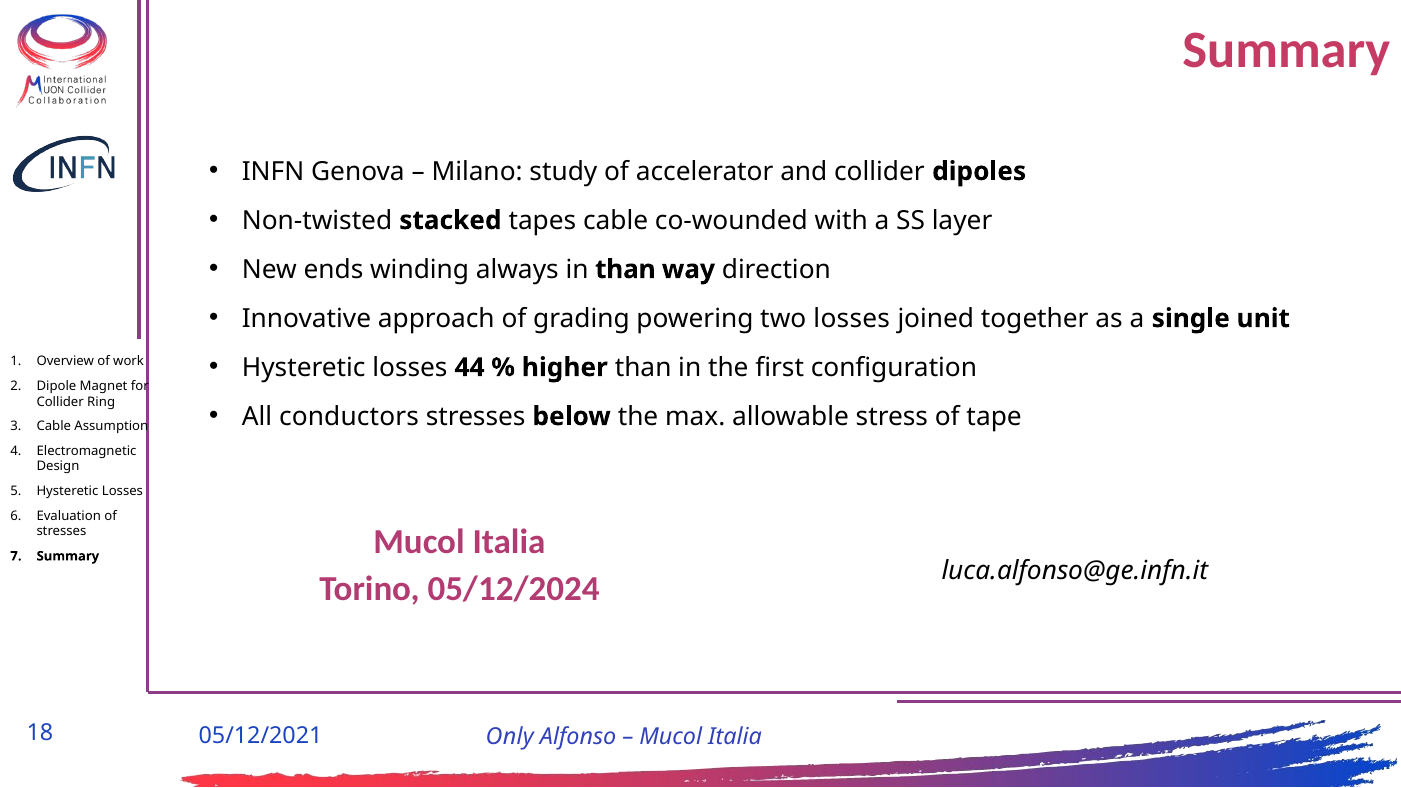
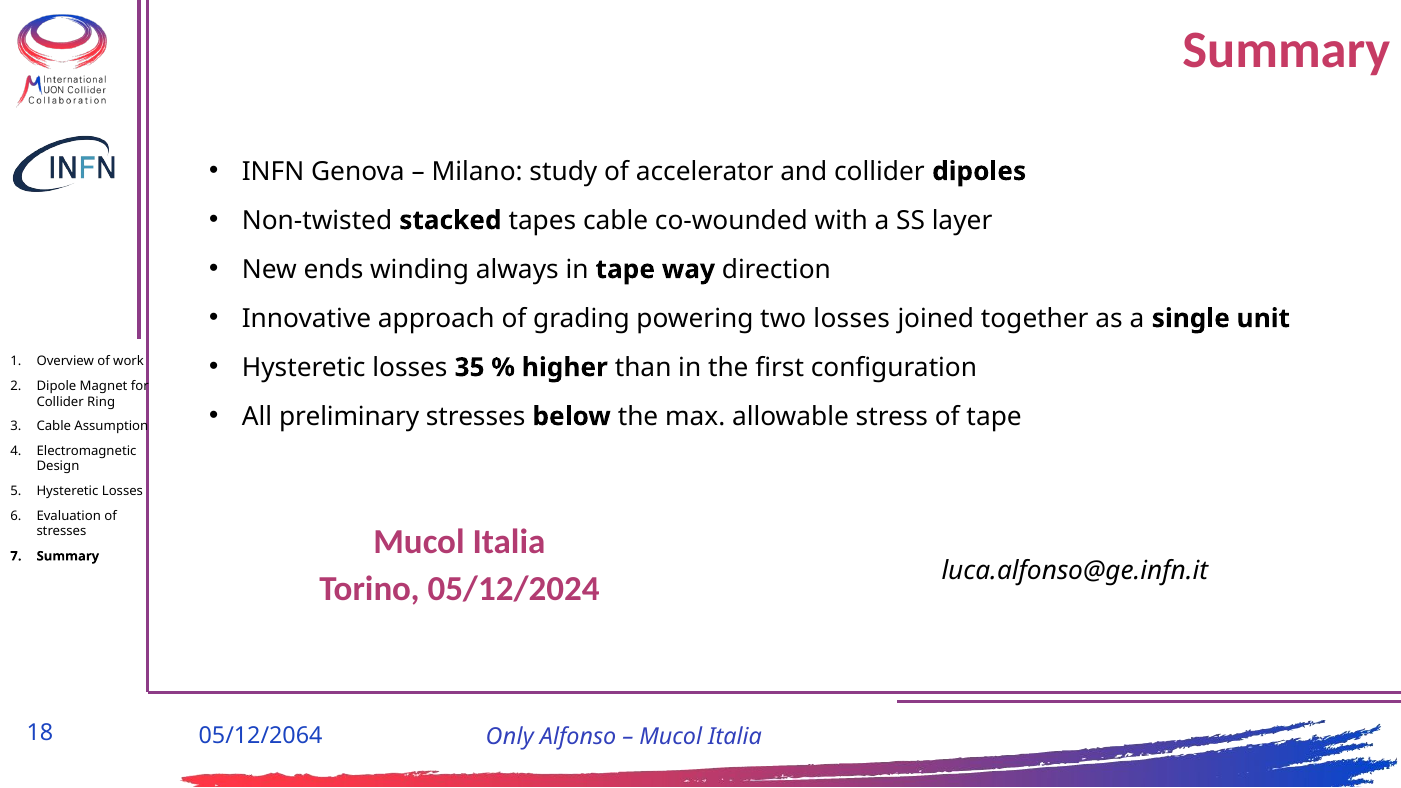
in than: than -> tape (625, 269)
44: 44 -> 35 (470, 367)
conductors: conductors -> preliminary (349, 417)
05/12/2021: 05/12/2021 -> 05/12/2064 (261, 736)
